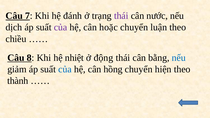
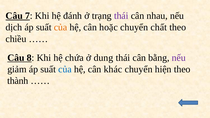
nước: nước -> nhau (157, 16)
của colour: purple -> orange (61, 27)
luận: luận -> chất (159, 27)
nhiệt: nhiệt -> chứa (74, 58)
động: động -> dung (103, 58)
nếu colour: blue -> purple (179, 58)
hồng: hồng -> khác (113, 69)
